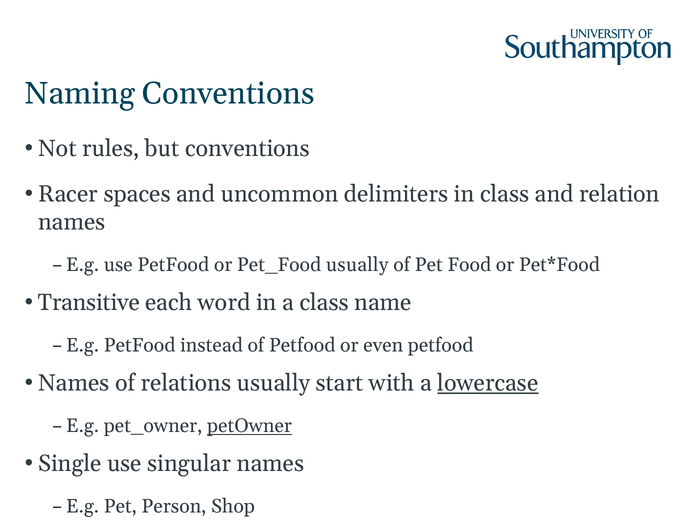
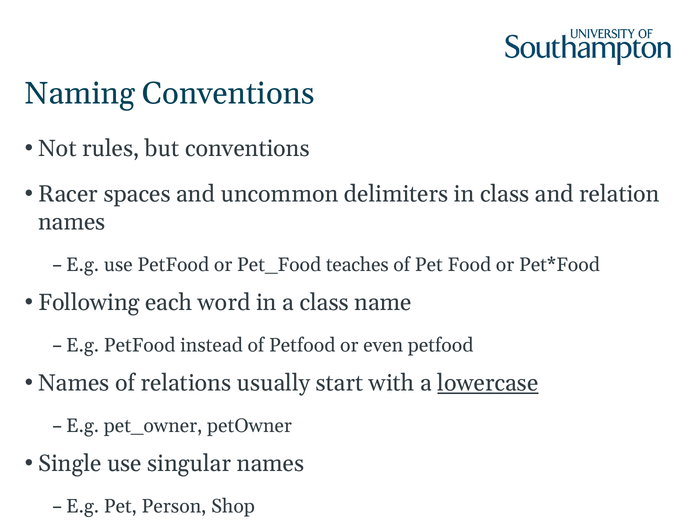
Pet_Food usually: usually -> teaches (357, 265)
Transitive: Transitive -> Following (89, 302)
petOwner underline: present -> none (249, 425)
